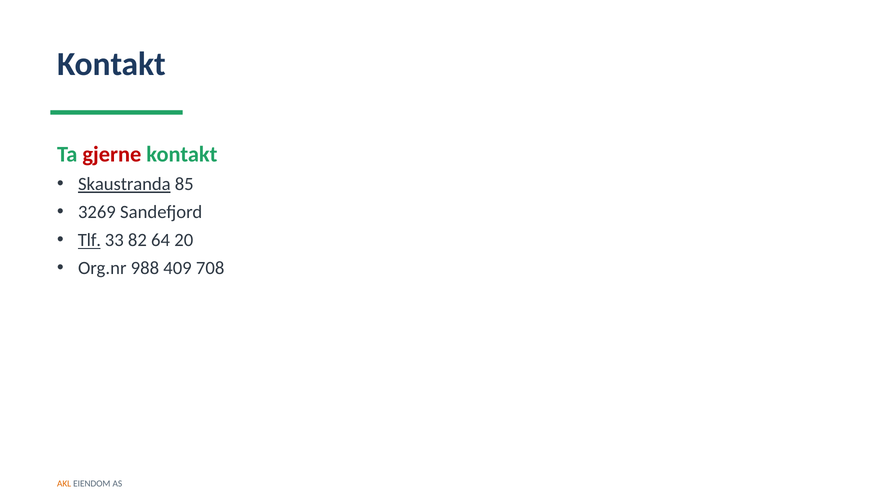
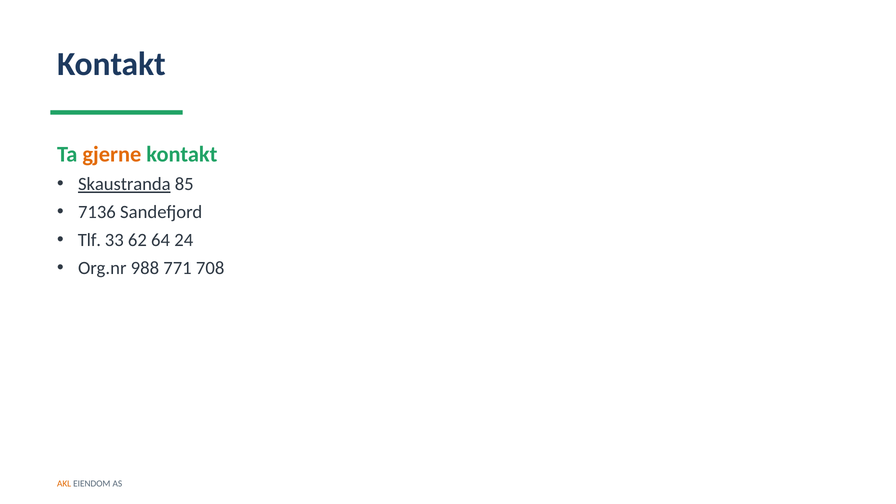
gjerne colour: red -> orange (112, 154)
3269: 3269 -> 7136 (97, 212)
Tlf underline: present -> none (89, 240)
82: 82 -> 62 (137, 240)
20: 20 -> 24 (184, 240)
409: 409 -> 771 (178, 268)
